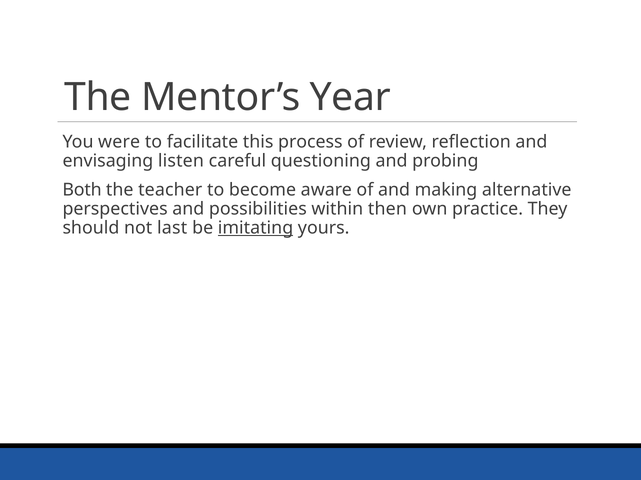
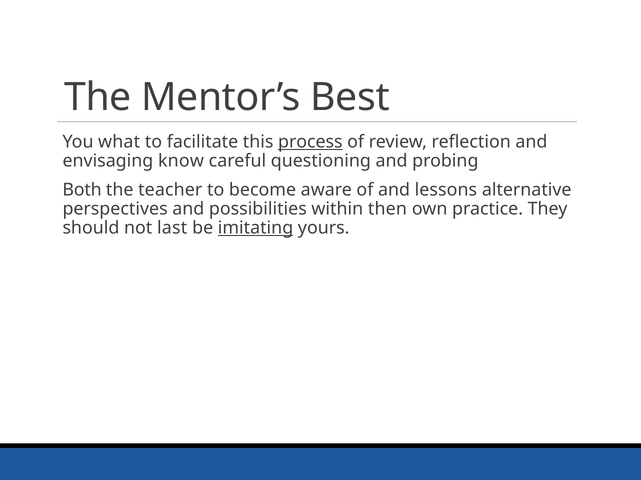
Year: Year -> Best (350, 98)
were: were -> what (119, 142)
process underline: none -> present (310, 142)
listen: listen -> know (181, 161)
making: making -> lessons (446, 190)
